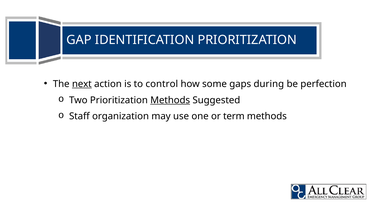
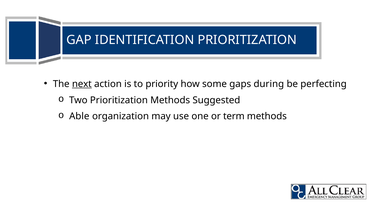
control: control -> priority (162, 84)
perfection: perfection -> perfecting (324, 84)
Methods underline: present -> none (170, 100)
Staff: Staff -> Able (79, 117)
